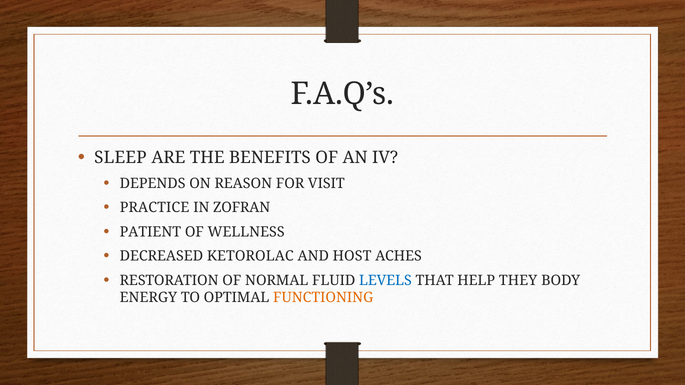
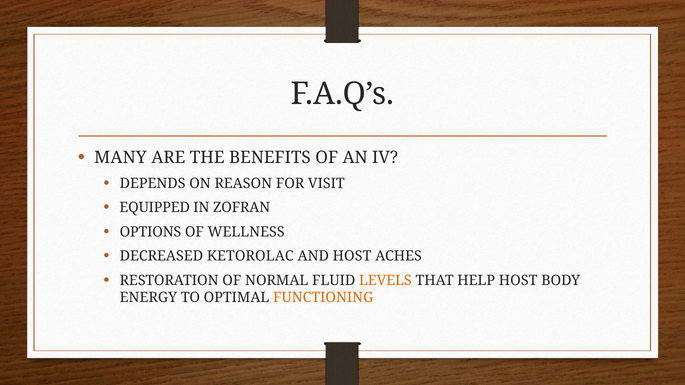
SLEEP: SLEEP -> MANY (120, 158)
PRACTICE: PRACTICE -> EQUIPPED (155, 208)
PATIENT: PATIENT -> OPTIONS (150, 232)
LEVELS colour: blue -> orange (385, 281)
HELP THEY: THEY -> HOST (518, 281)
